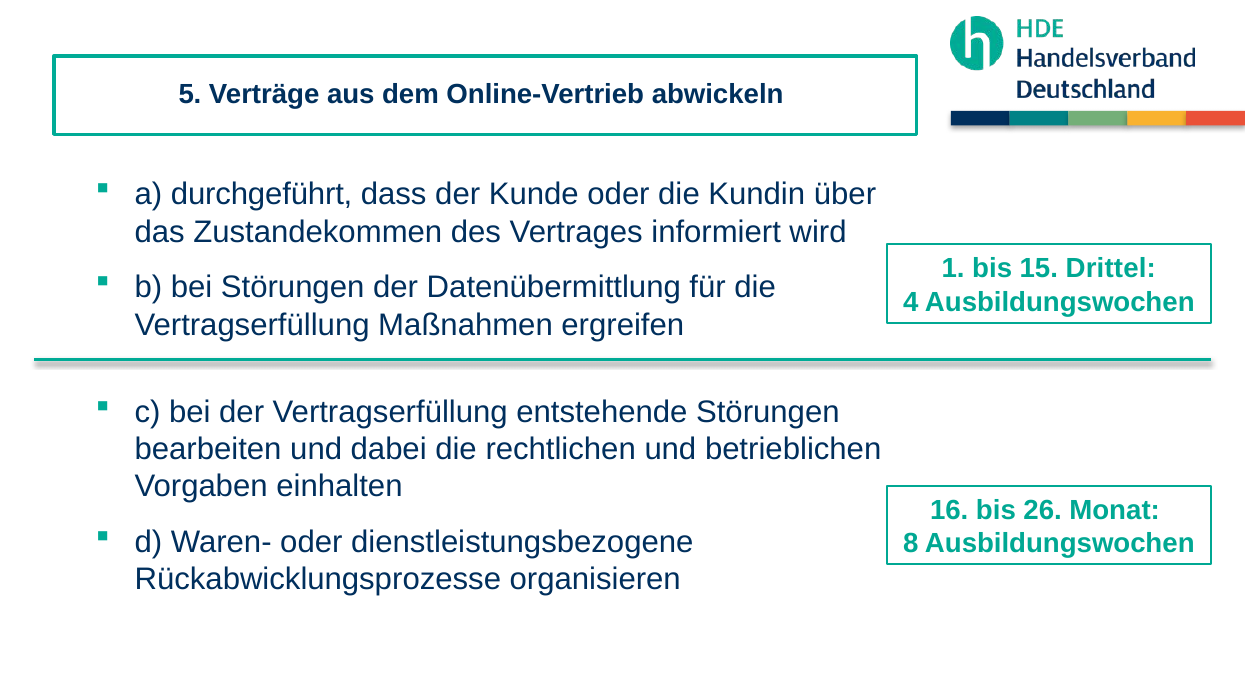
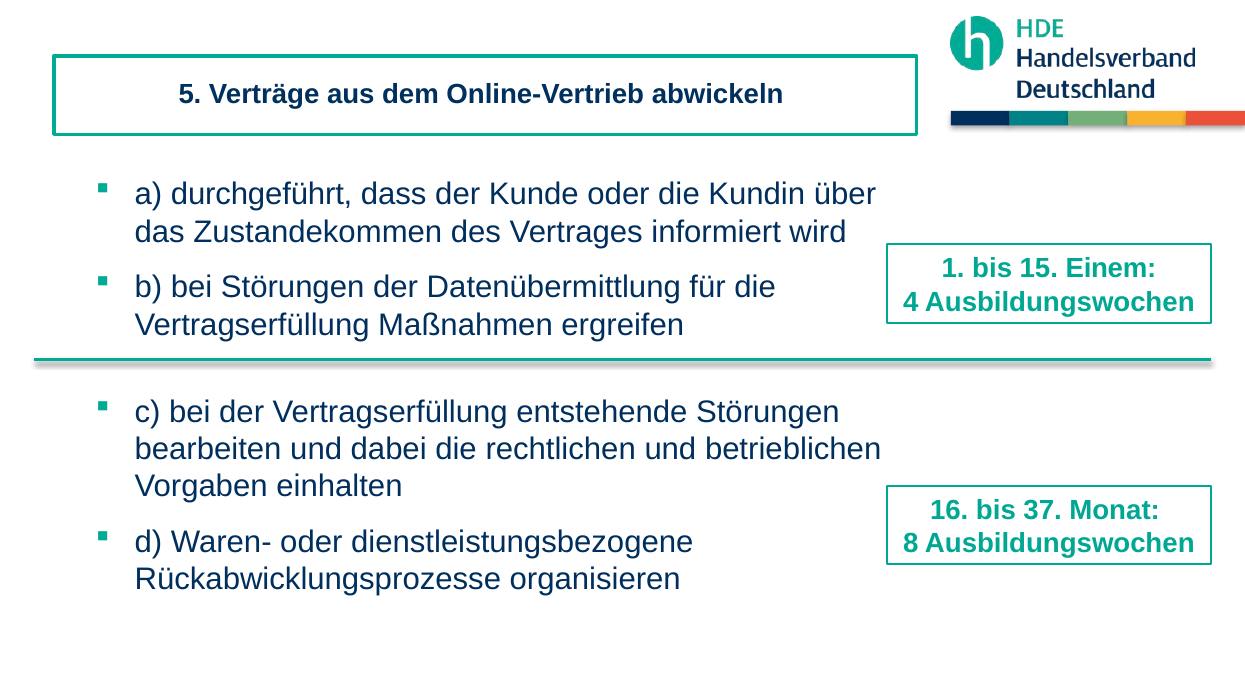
Drittel: Drittel -> Einem (1111, 269)
26: 26 -> 37 (1043, 511)
